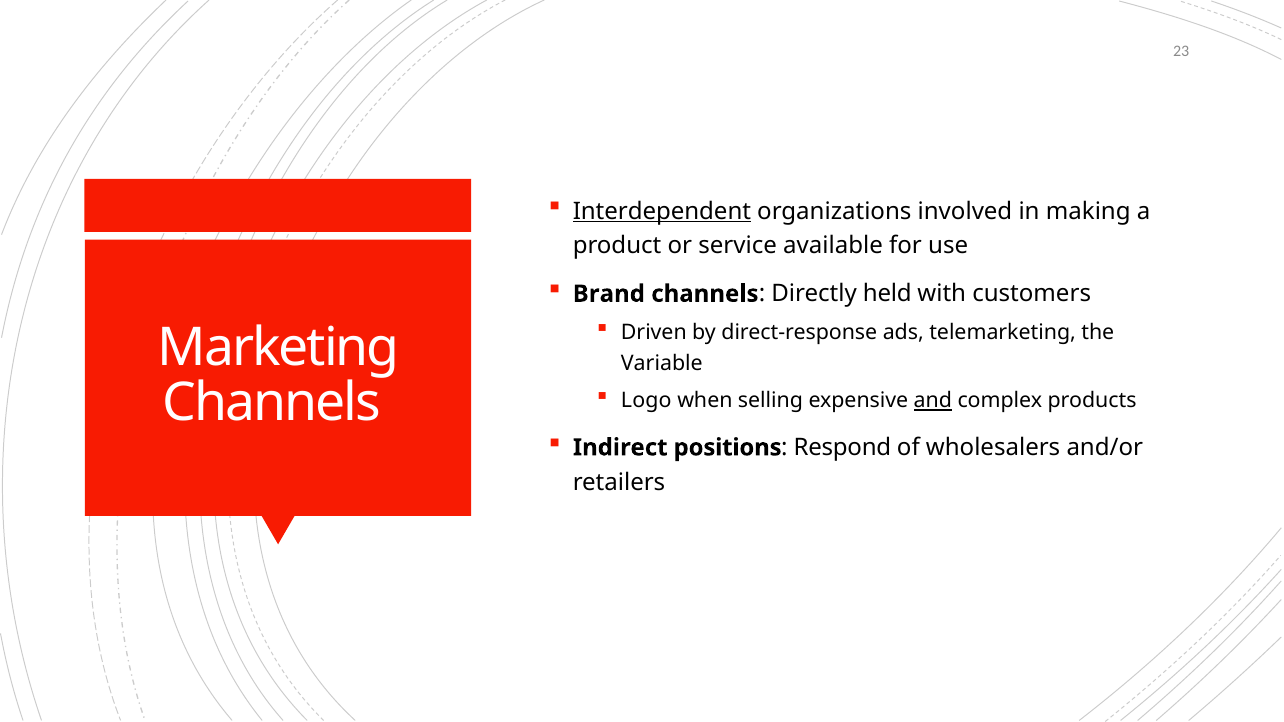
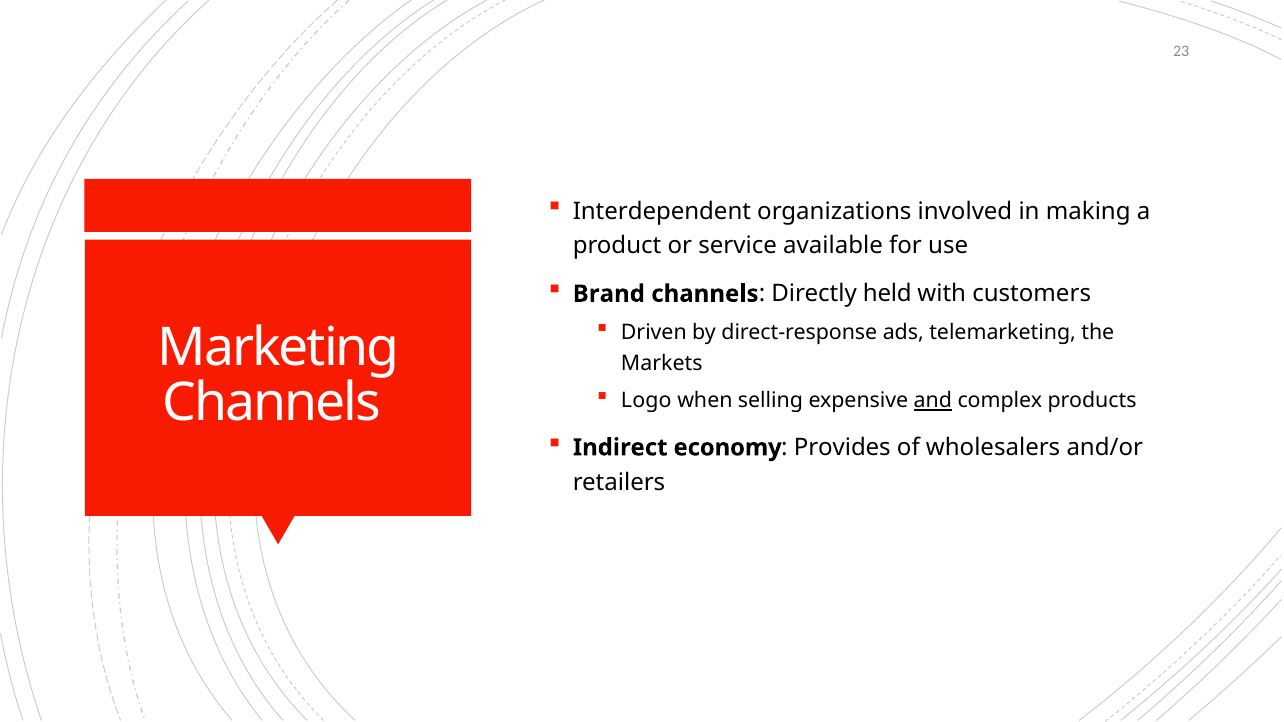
Interdependent underline: present -> none (662, 211)
Variable: Variable -> Markets (662, 364)
positions: positions -> economy (728, 448)
Respond: Respond -> Provides (842, 448)
